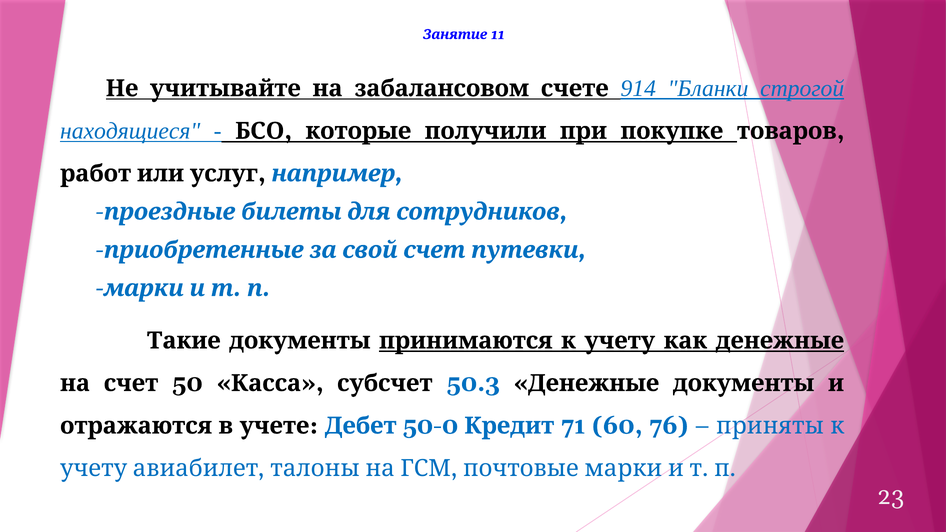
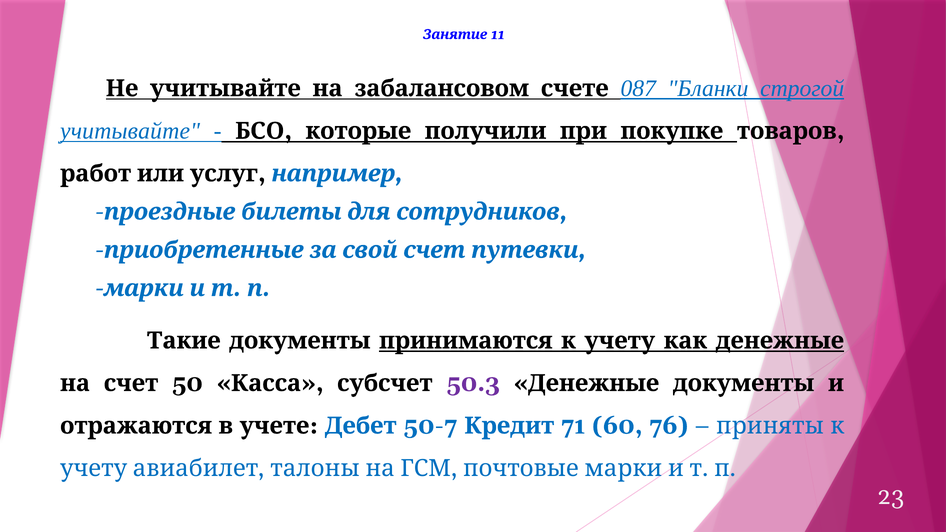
914: 914 -> 087 (638, 88)
находящиеся: находящиеся -> учитывайте (130, 131)
50.3 colour: blue -> purple (473, 383)
50-0: 50-0 -> 50-7 (430, 426)
